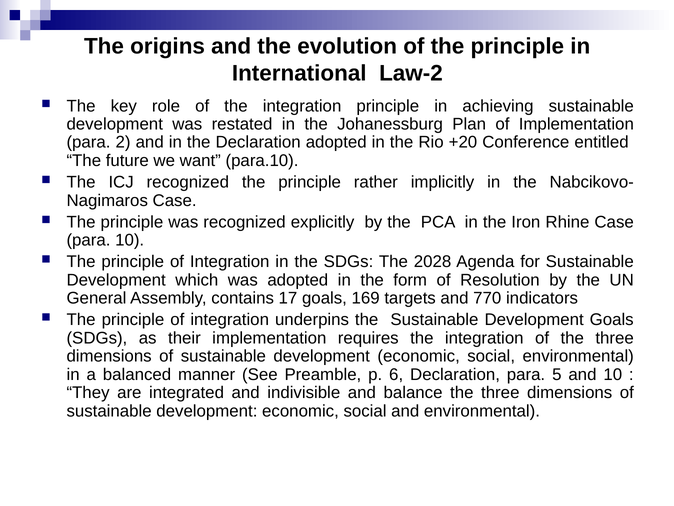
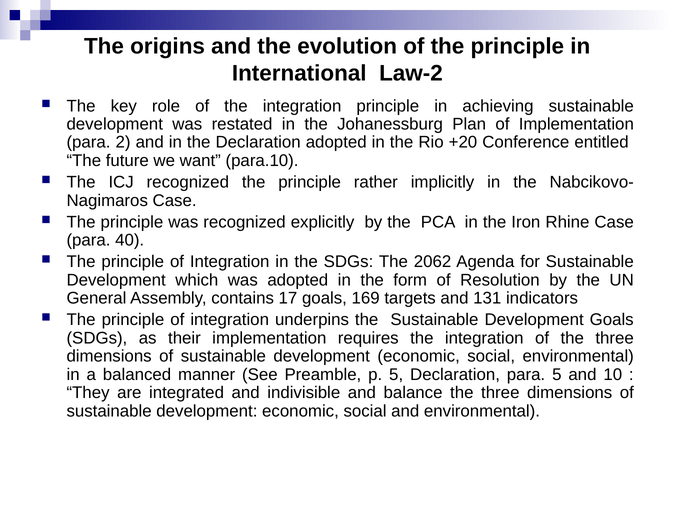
para 10: 10 -> 40 (130, 240)
2028: 2028 -> 2062 (433, 262)
770: 770 -> 131 (487, 298)
p 6: 6 -> 5 (396, 374)
